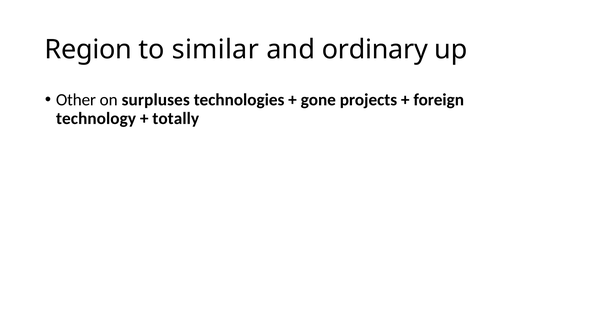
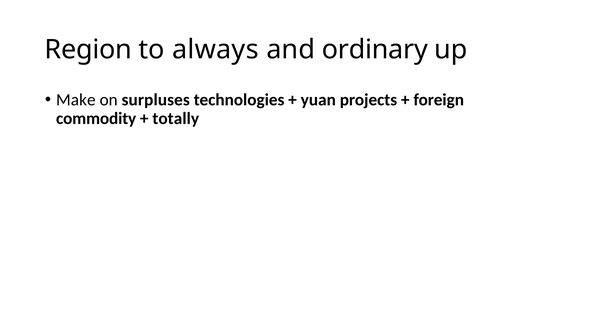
similar: similar -> always (215, 50)
Other: Other -> Make (76, 100)
gone: gone -> yuan (318, 100)
technology: technology -> commodity (96, 118)
